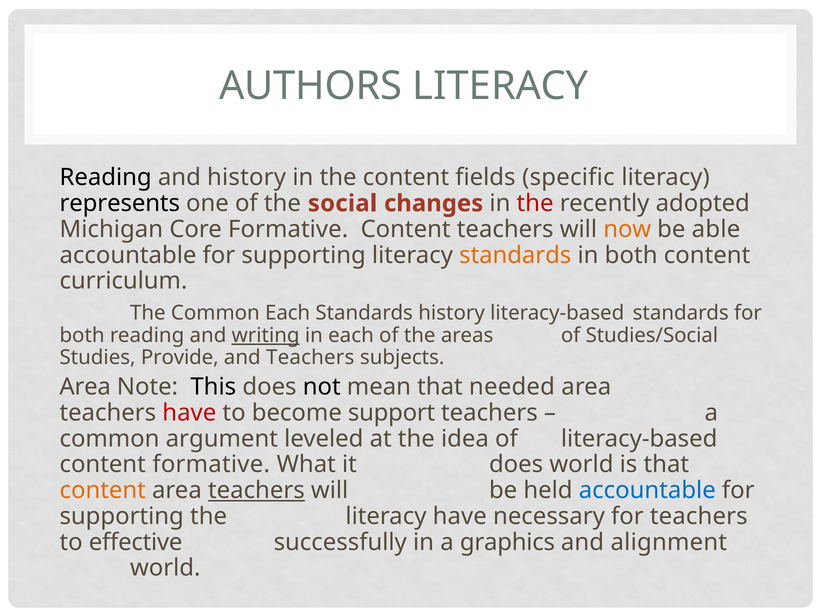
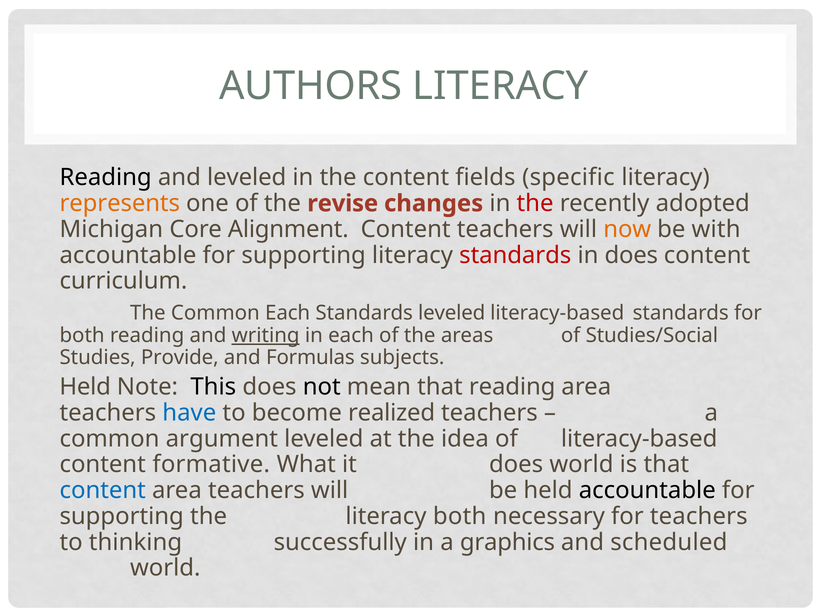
and history: history -> leveled (247, 177)
represents colour: black -> orange (120, 203)
social: social -> revise (343, 203)
Core Formative: Formative -> Alignment (288, 229)
able: able -> with (716, 229)
standards colour: orange -> red (515, 255)
in both: both -> does (631, 255)
Standards history: history -> leveled (452, 313)
and Teachers: Teachers -> Formulas (310, 357)
Area: Area -> Held (85, 387)
that needed: needed -> reading (512, 387)
have colour: red -> blue (189, 413)
support: support -> realized (392, 413)
content colour: orange -> blue (103, 490)
teachers underline: present -> none (256, 490)
accountable colour: blue -> black (647, 490)
literacy have: have -> both (460, 516)
effective: effective -> thinking (136, 542)
alignment: alignment -> scheduled (669, 542)
